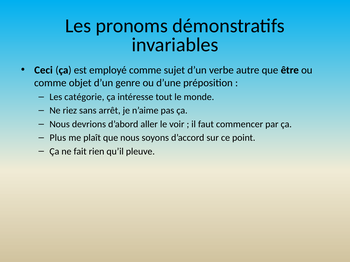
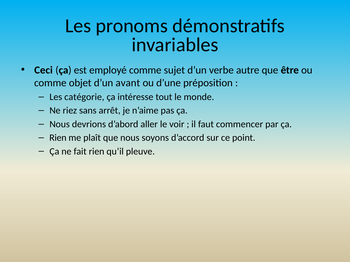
genre: genre -> avant (128, 83)
Plus: Plus -> Rien (58, 138)
